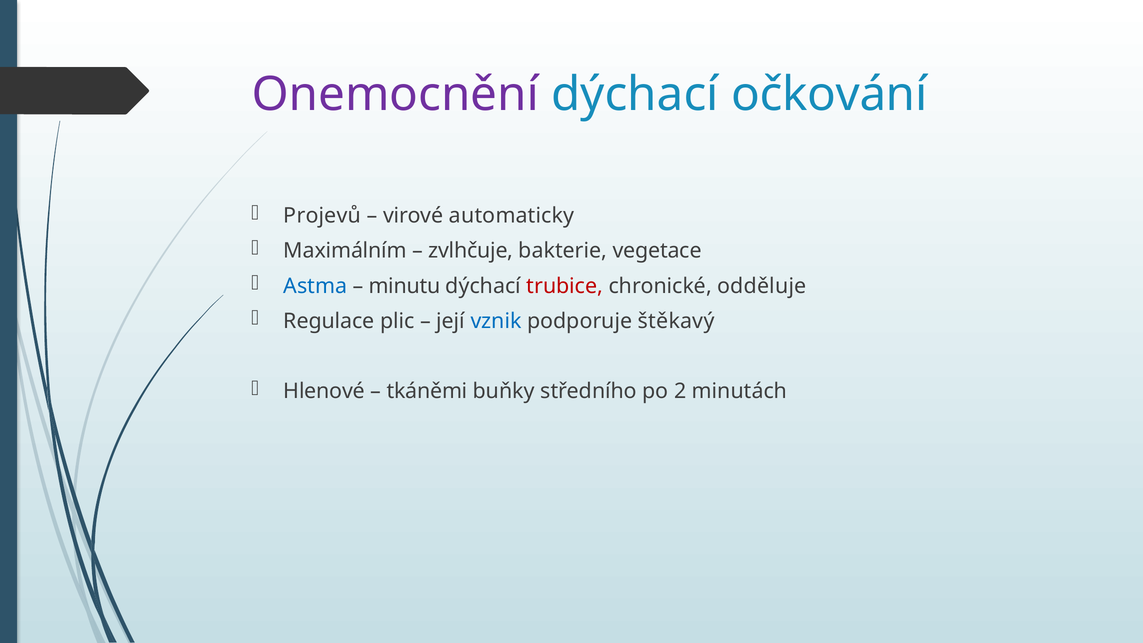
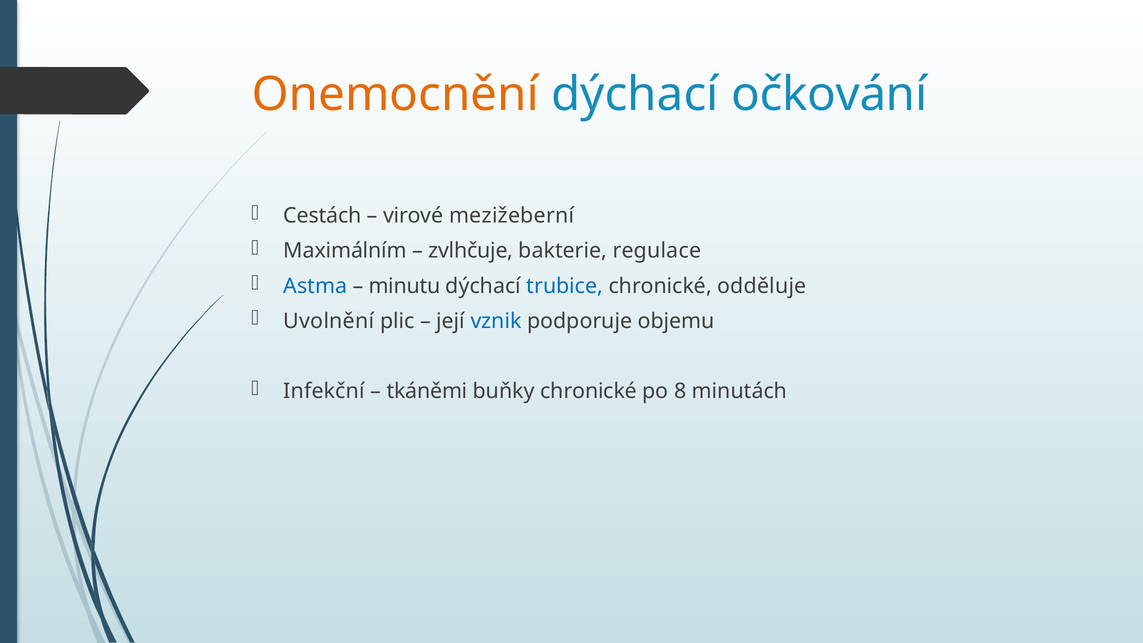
Onemocnění colour: purple -> orange (395, 95)
Projevů: Projevů -> Cestách (322, 216)
automaticky: automaticky -> mezižeberní (512, 216)
vegetace: vegetace -> regulace (657, 251)
trubice colour: red -> blue (565, 286)
Regulace: Regulace -> Uvolnění (329, 321)
štěkavý: štěkavý -> objemu (676, 321)
Hlenové: Hlenové -> Infekční (324, 391)
buňky středního: středního -> chronické (589, 391)
2: 2 -> 8 (680, 391)
